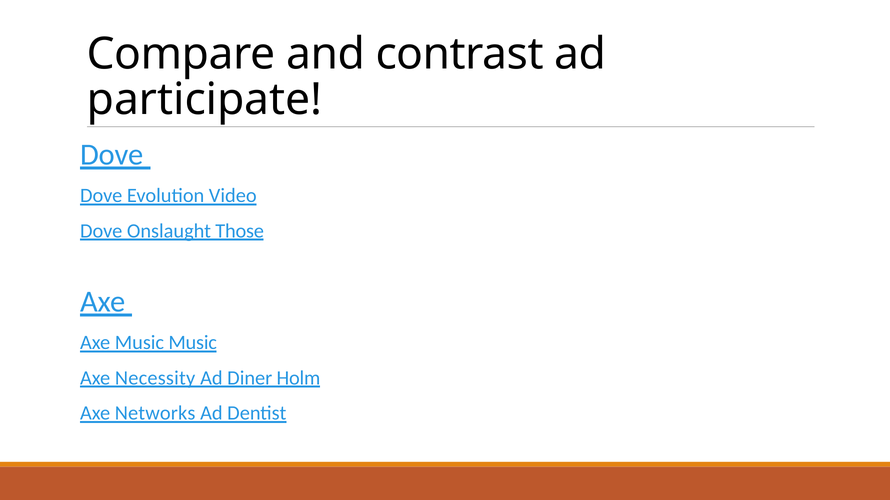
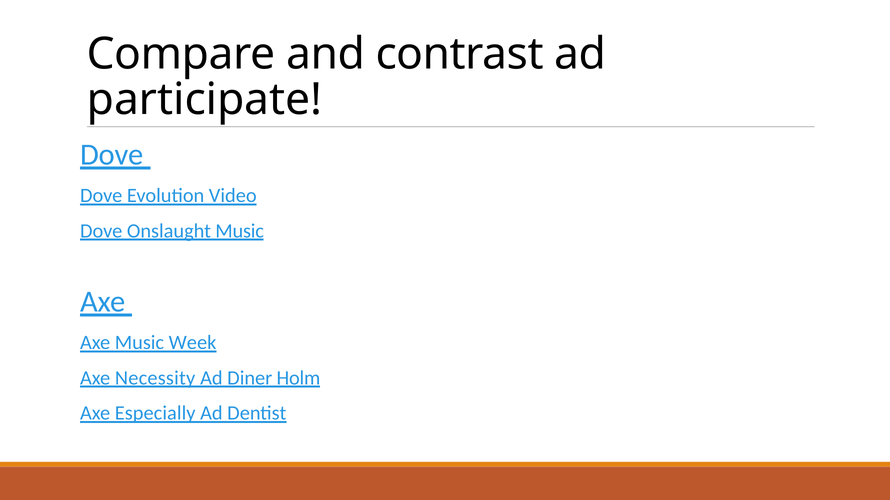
Onslaught Those: Those -> Music (240, 231)
Music Music: Music -> Week (193, 343)
Networks: Networks -> Especially (155, 414)
